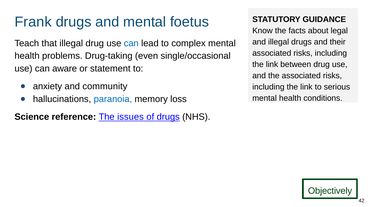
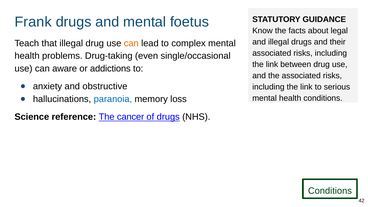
can colour: blue -> orange (131, 43)
statement: statement -> addictions (110, 69)
community: community -> obstructive (105, 86)
issues: issues -> cancer (131, 117)
Objectively: Objectively -> Conditions (330, 191)
